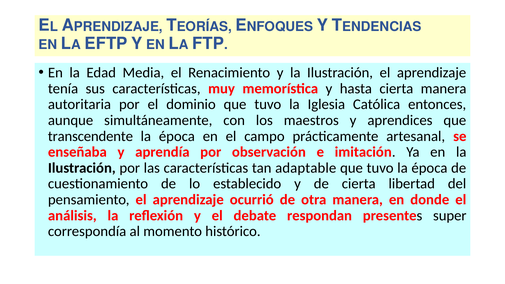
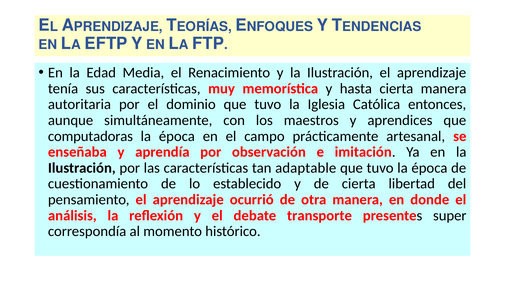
transcendente: transcendente -> computadoras (90, 136)
respondan: respondan -> transporte (319, 216)
